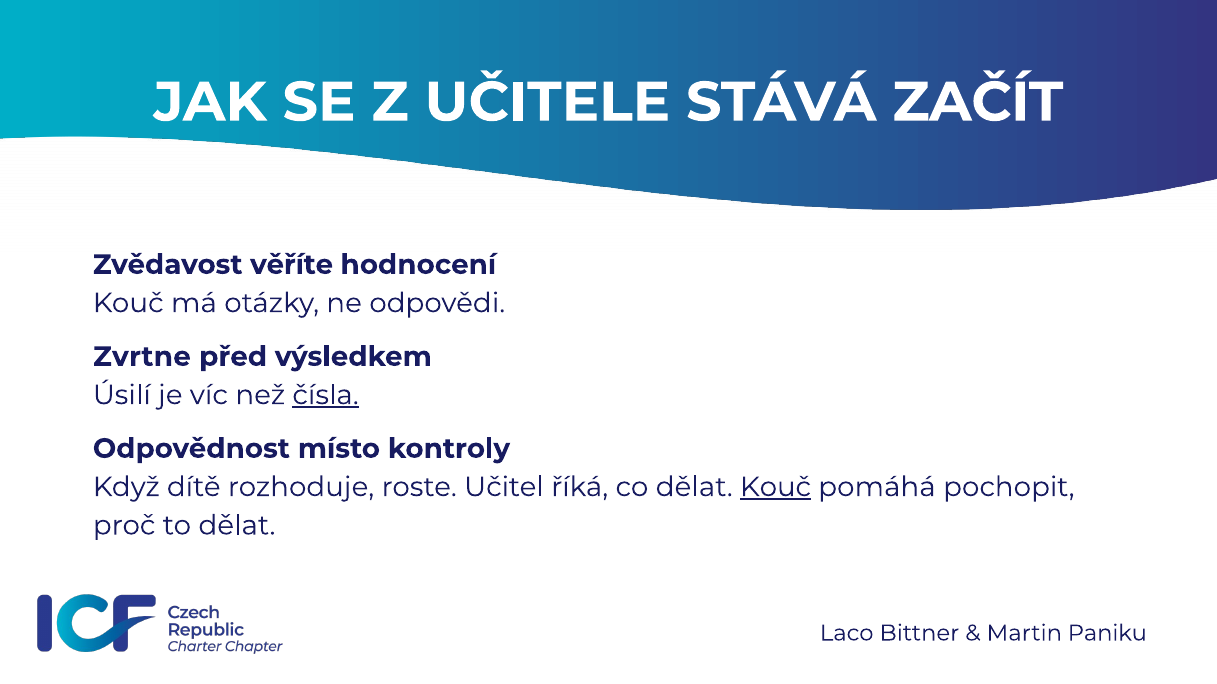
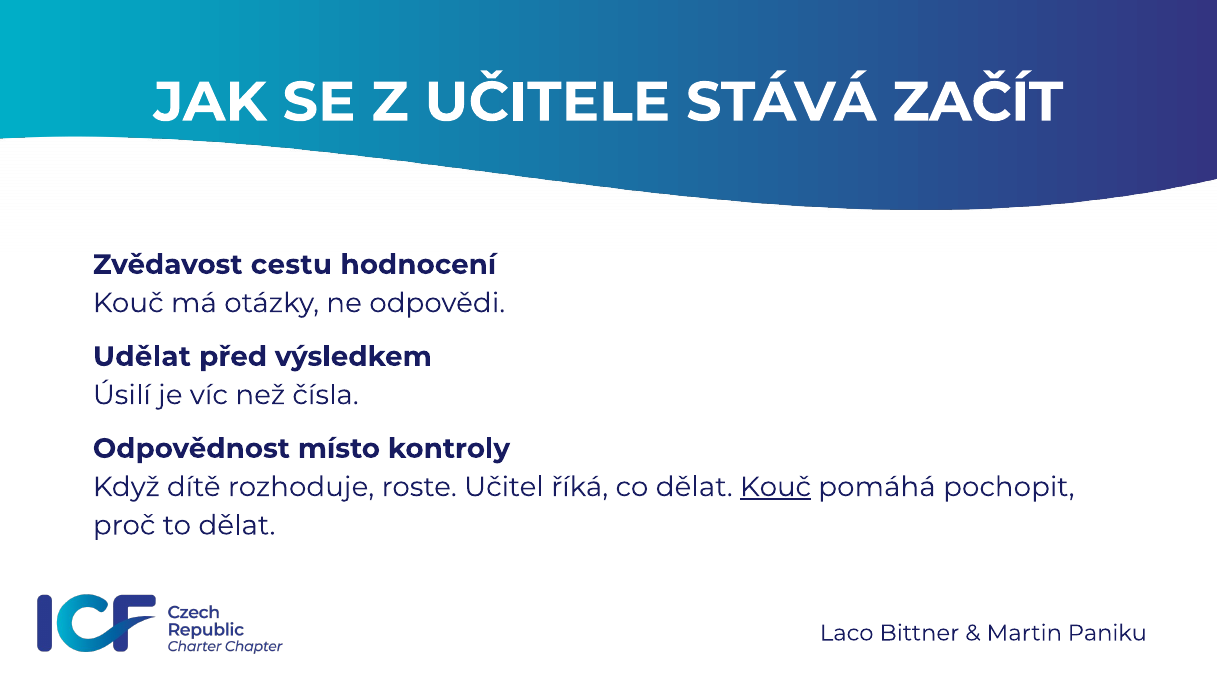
věříte: věříte -> cestu (291, 265)
Zvrtne: Zvrtne -> Udělat (142, 357)
čísla underline: present -> none (326, 395)
